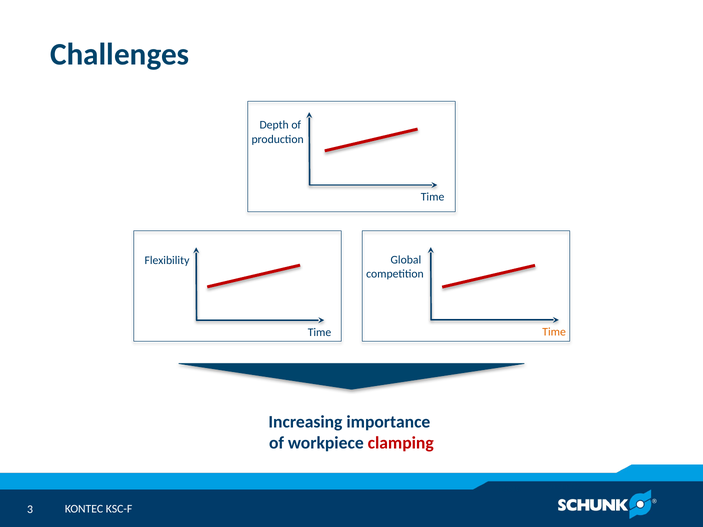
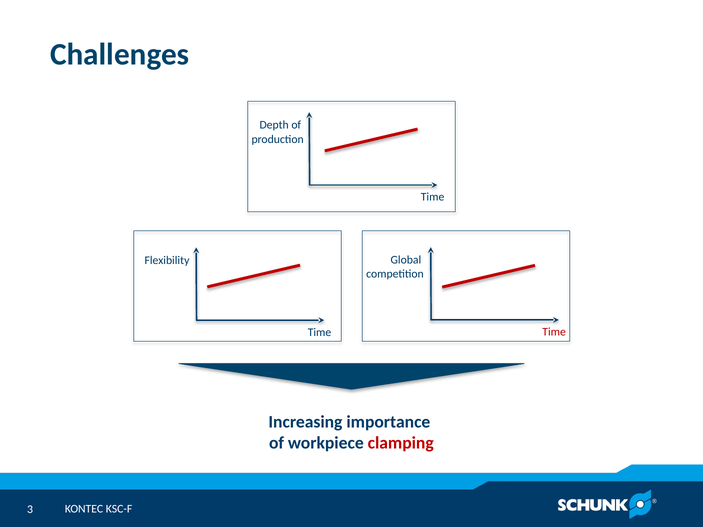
Time colour: orange -> red (554, 332)
